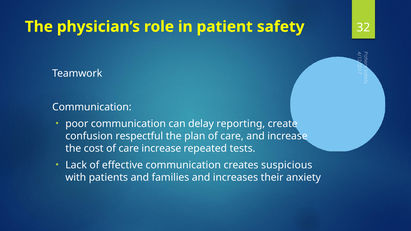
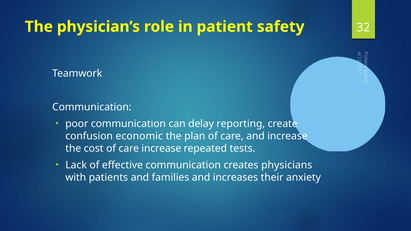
respectful: respectful -> economic (139, 136)
suspicious: suspicious -> physicians (287, 165)
